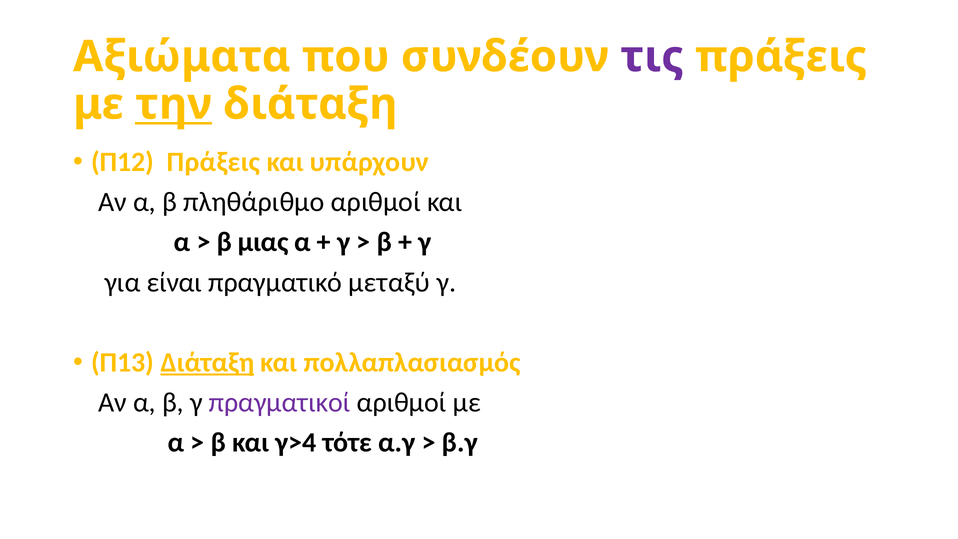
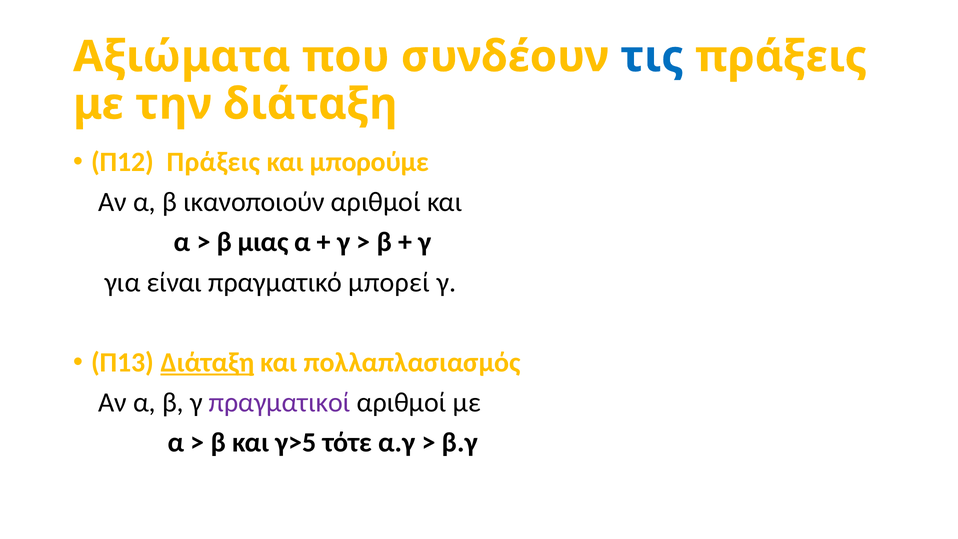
τις colour: purple -> blue (652, 57)
την underline: present -> none (174, 104)
υπάρχουν: υπάρχουν -> μπορούμε (370, 162)
πληθάριθμο: πληθάριθμο -> ικανοποιούν (254, 202)
μεταξύ: μεταξύ -> μπορεί (389, 282)
γ>4: γ>4 -> γ>5 (296, 443)
